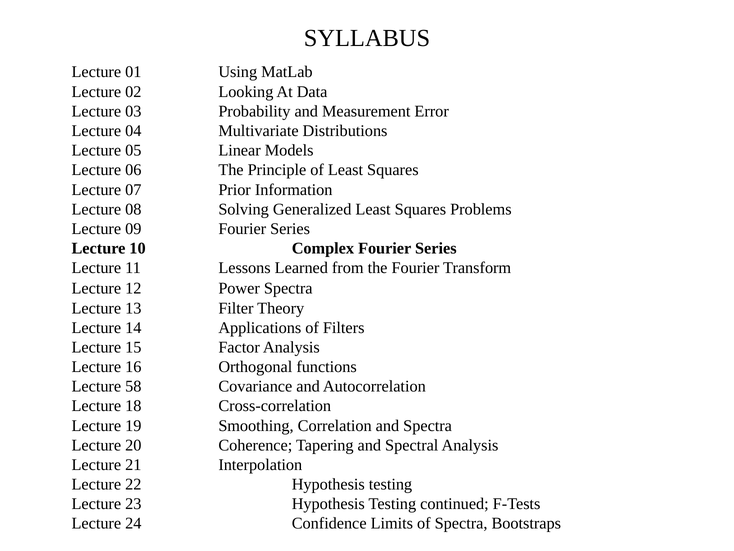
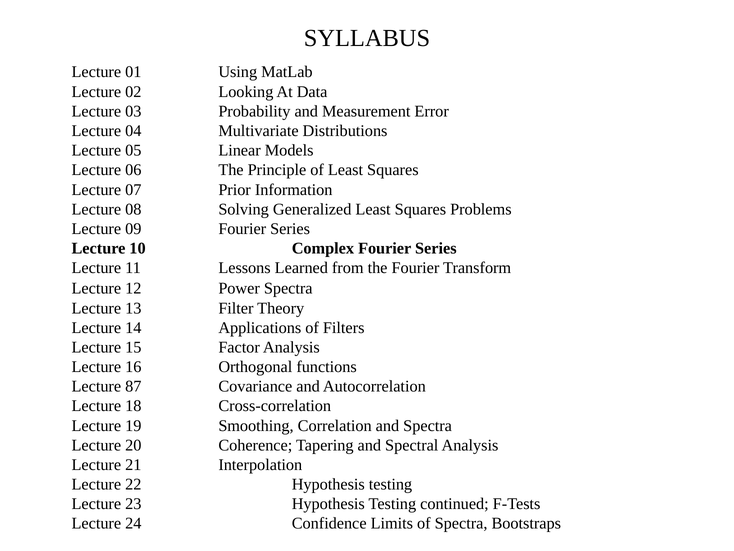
58: 58 -> 87 (133, 386)
